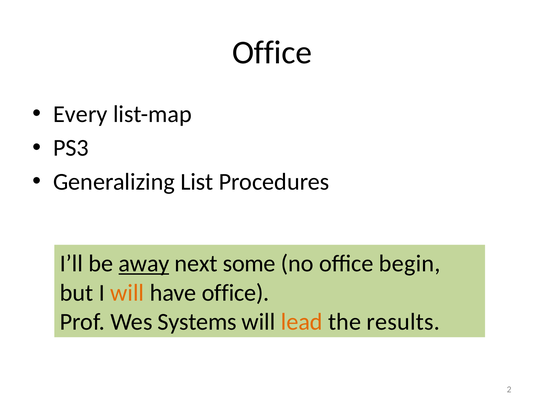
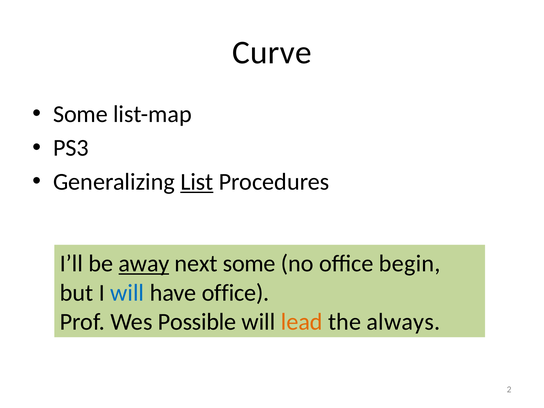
Office: Office -> Curve (272, 53)
Every: Every -> Some (80, 114)
List underline: none -> present (197, 182)
will colour: orange -> blue (127, 293)
Systems: Systems -> Possible (197, 322)
results: results -> always (403, 322)
